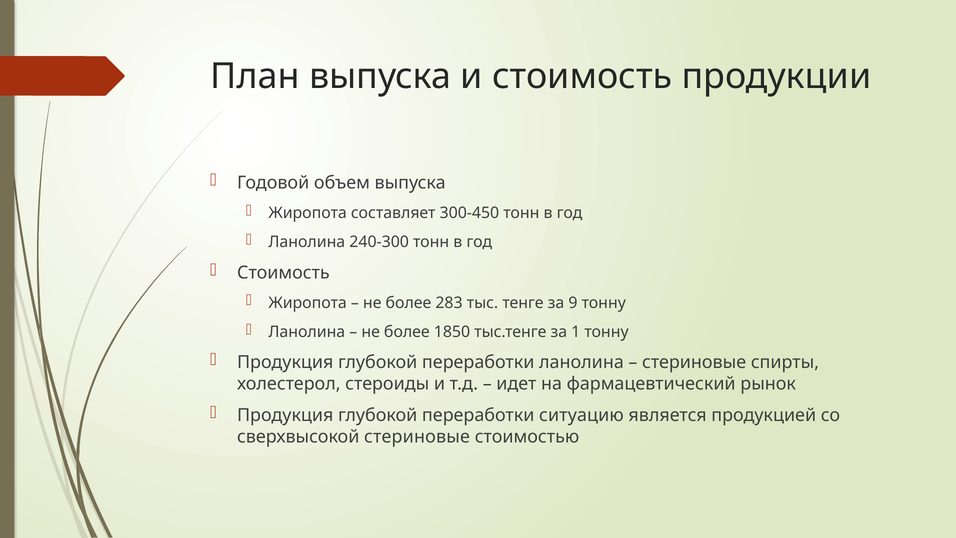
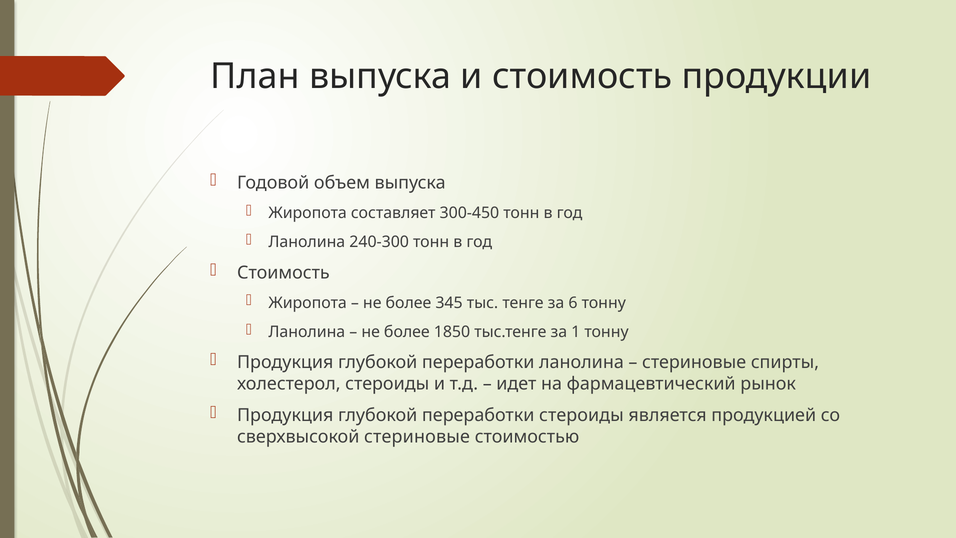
283: 283 -> 345 (449, 303)
9: 9 -> 6 (573, 303)
переработки ситуацию: ситуацию -> стероиды (581, 415)
